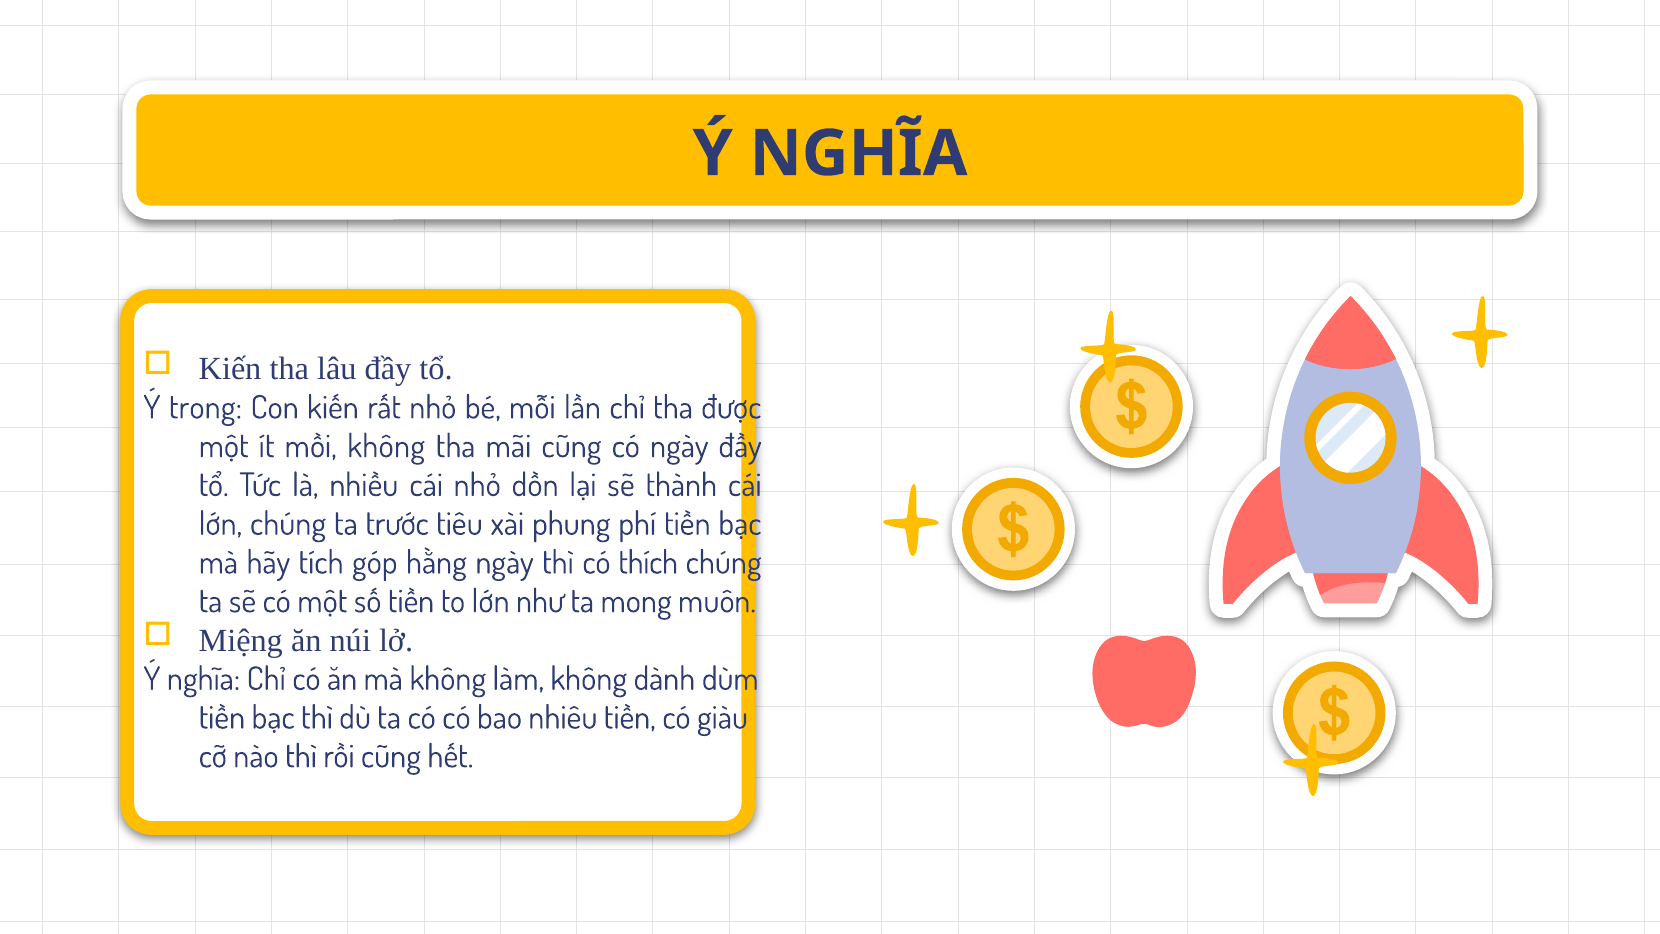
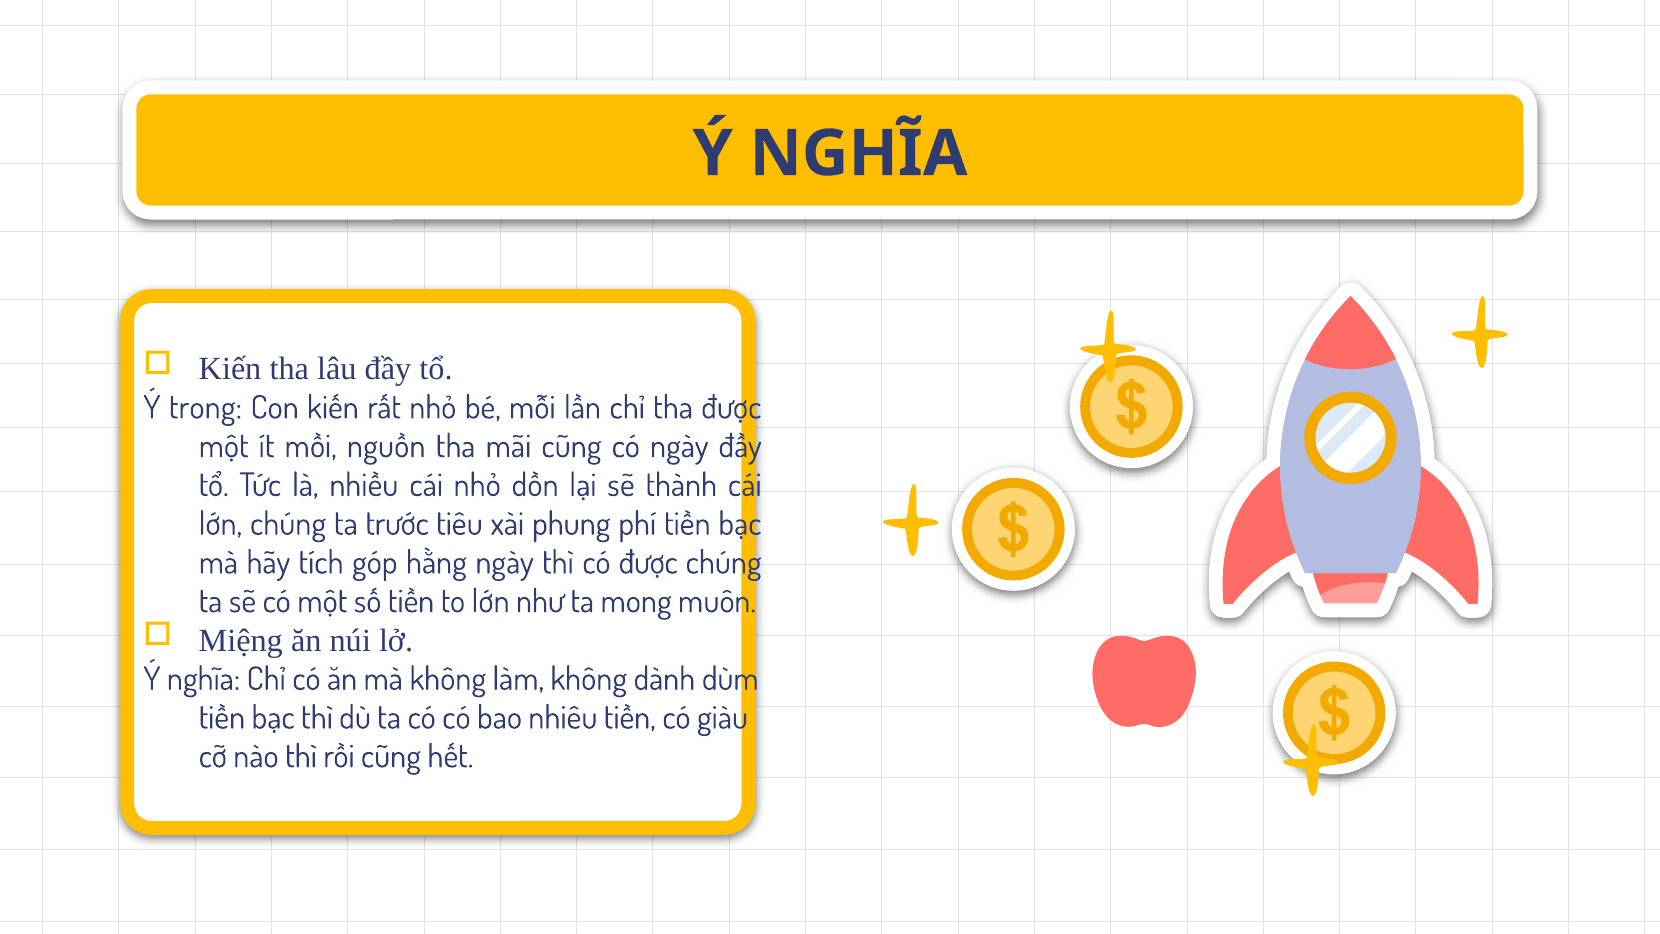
mồi không: không -> nguồn (386, 446)
có thích: thích -> được (648, 563)
